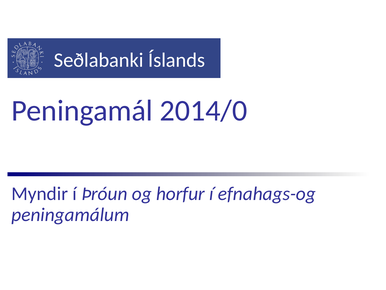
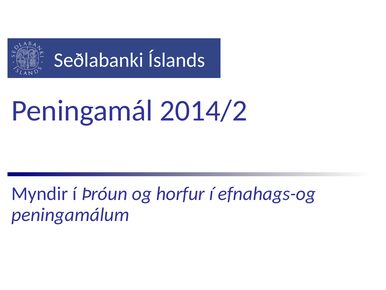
2014/0: 2014/0 -> 2014/2 (203, 111)
